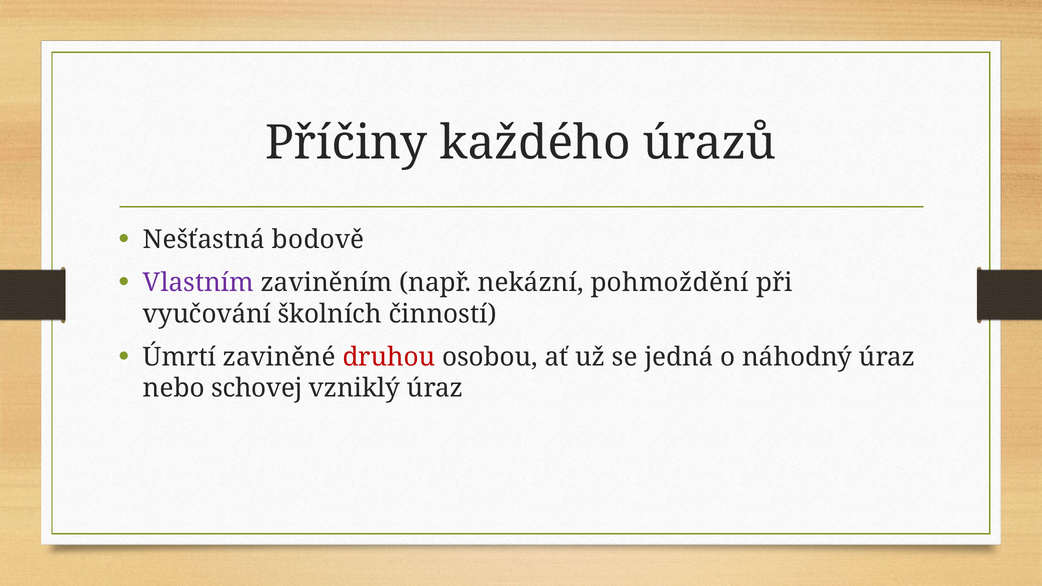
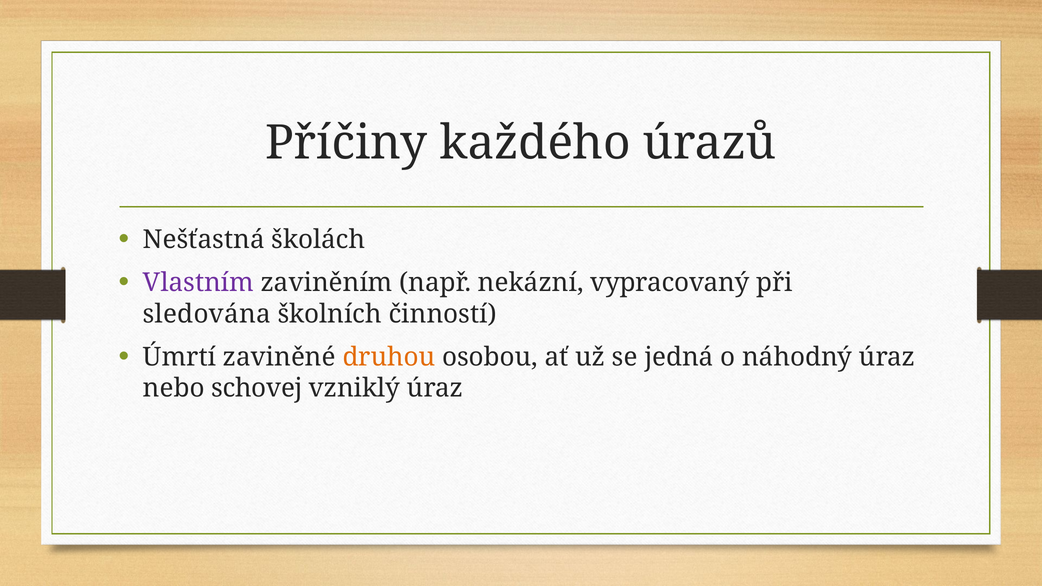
bodově: bodově -> školách (318, 240)
pohmoždění: pohmoždění -> vypracovaný (670, 283)
vyučování: vyučování -> sledována (207, 314)
druhou colour: red -> orange (389, 357)
